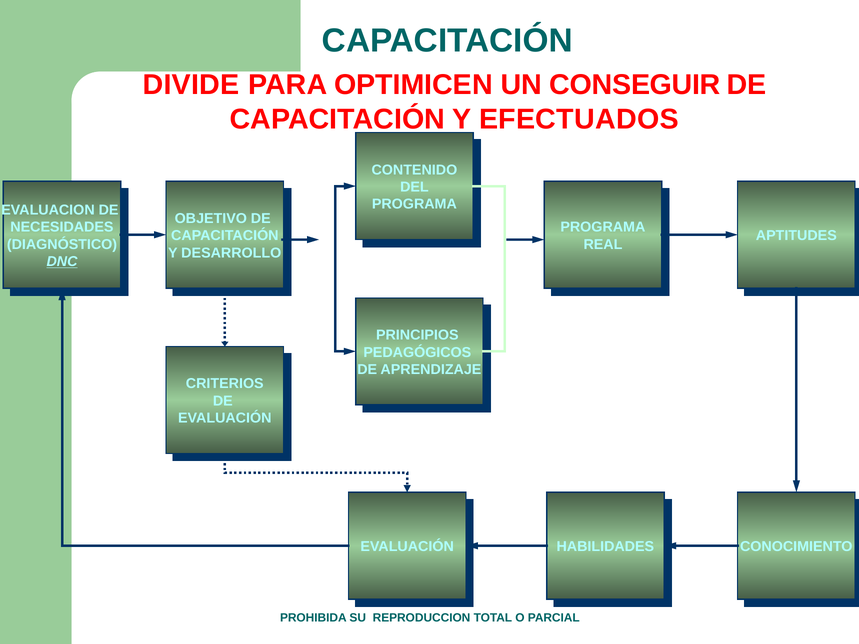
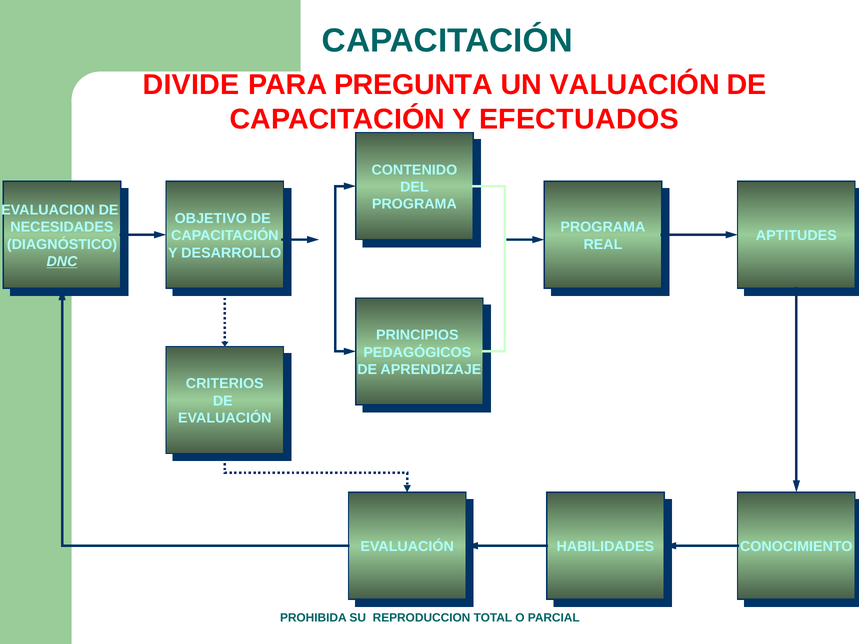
OPTIMICEN: OPTIMICEN -> PREGUNTA (413, 85)
CONSEGUIR: CONSEGUIR -> VALUACIÓN (635, 85)
